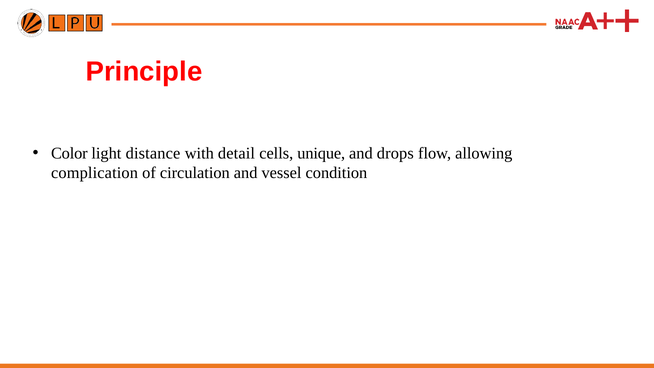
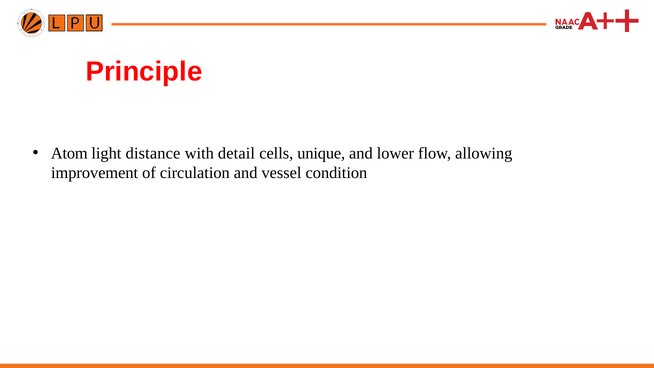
Color: Color -> Atom (69, 153)
drops: drops -> lower (395, 153)
complication: complication -> improvement (95, 173)
